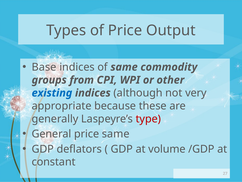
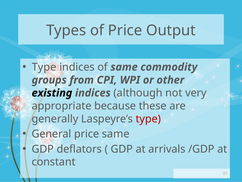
Base: Base -> Type (44, 67)
existing colour: blue -> black (52, 93)
volume: volume -> arrivals (167, 149)
